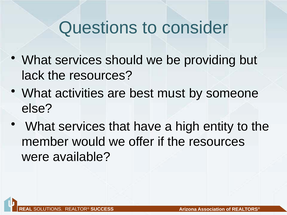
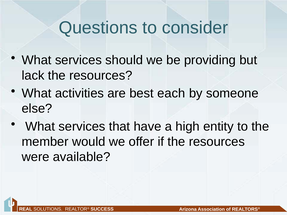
must: must -> each (171, 93)
